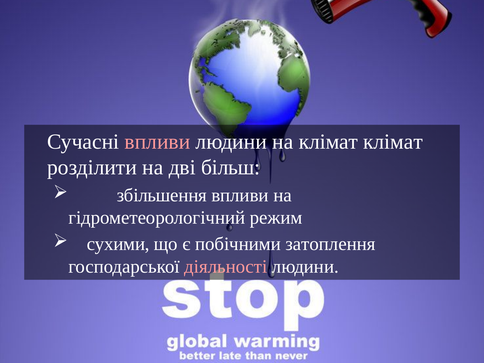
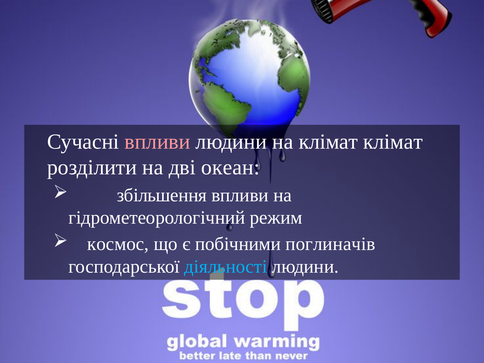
більш: більш -> океан (231, 167)
сухими: сухими -> космос (118, 244)
затоплення: затоплення -> поглиначів (330, 244)
діяльності colour: pink -> light blue (226, 267)
